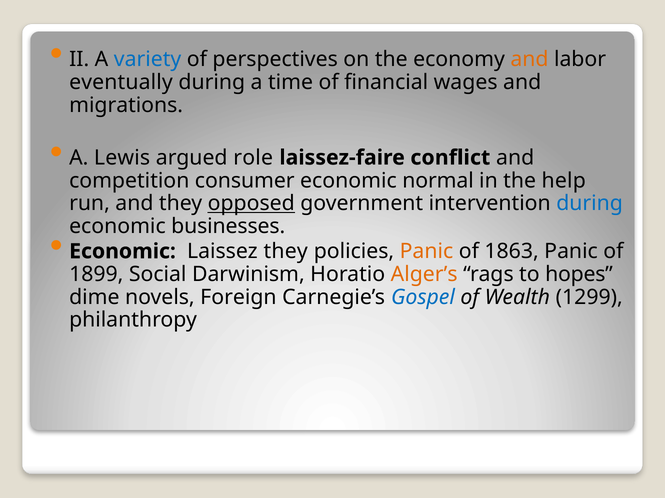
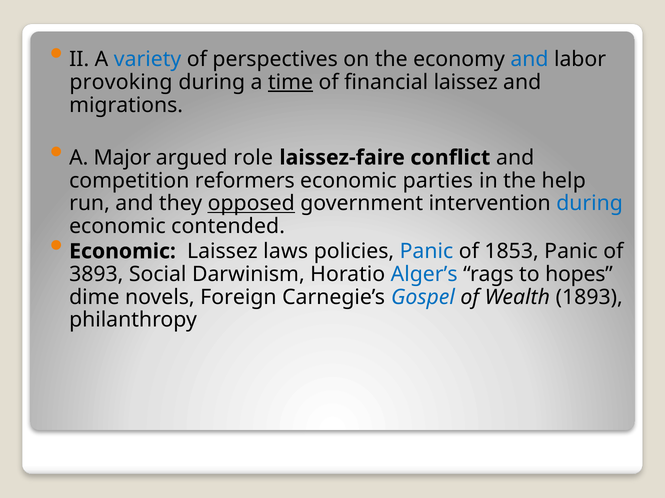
and colour: orange -> blue (529, 59)
eventually: eventually -> provoking (121, 82)
time underline: none -> present (291, 82)
financial wages: wages -> laissez (466, 82)
Lewis: Lewis -> Major (122, 158)
consumer: consumer -> reformers (245, 181)
normal: normal -> parties (438, 181)
businesses: businesses -> contended (228, 227)
Laissez they: they -> laws (286, 252)
Panic colour: orange -> blue (426, 252)
1863: 1863 -> 1853 (512, 252)
1899: 1899 -> 3893 (96, 275)
Alger’s colour: orange -> blue (424, 275)
1299: 1299 -> 1893 (589, 298)
